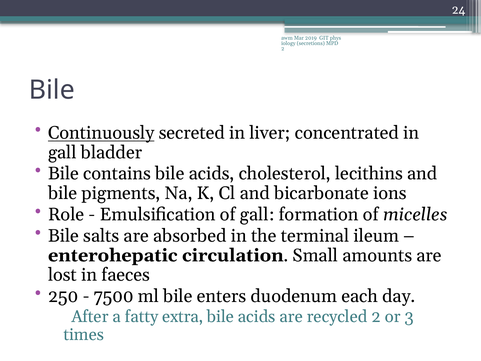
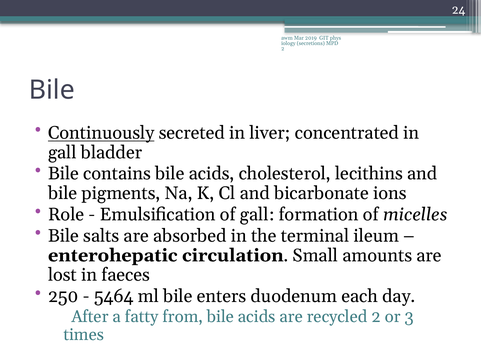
7500: 7500 -> 5464 (114, 296)
extra: extra -> from (183, 316)
